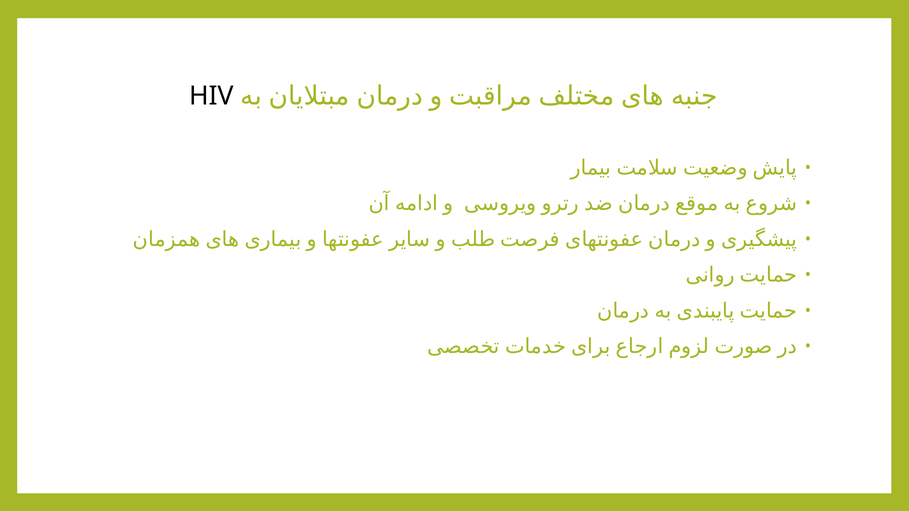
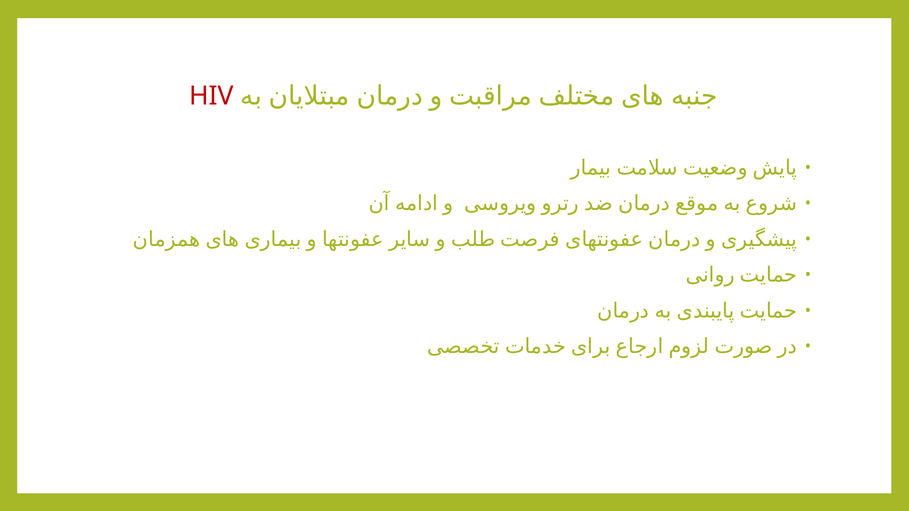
HIV colour: black -> red (211, 96)
